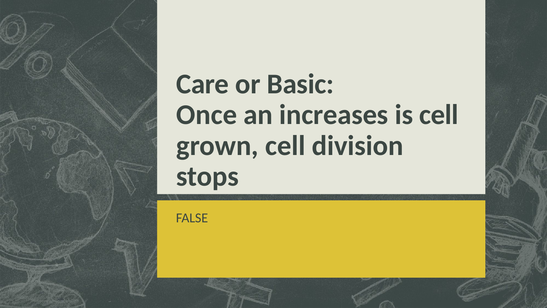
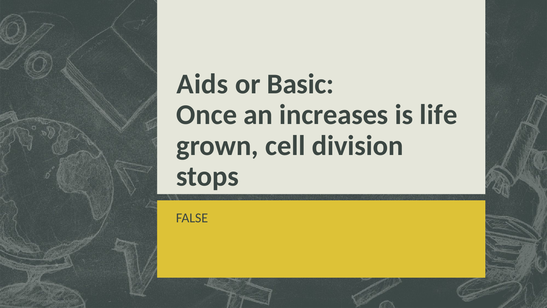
Care: Care -> Aids (202, 84)
is cell: cell -> life (439, 115)
